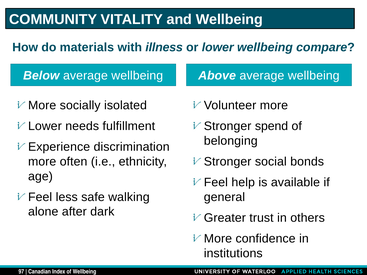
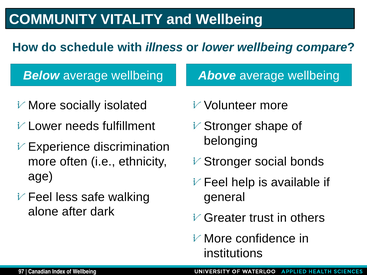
materials: materials -> schedule (87, 47)
spend: spend -> shape (272, 126)
